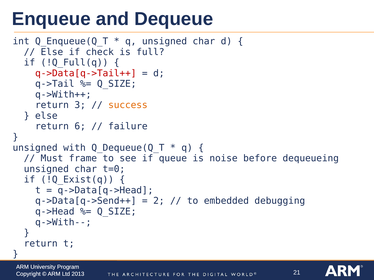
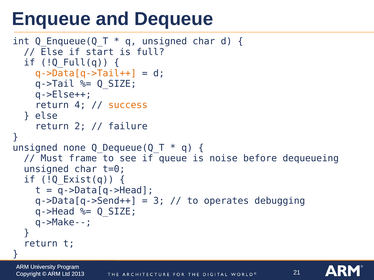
check: check -> start (100, 52)
q->Data[q->Tail++ colour: red -> orange (86, 73)
q->With++: q->With++ -> q->Else++ (63, 95)
3: 3 -> 4 (80, 105)
6: 6 -> 2 (80, 127)
with: with -> none (74, 148)
2: 2 -> 3 (159, 201)
embedded: embedded -> operates (226, 201)
q->With--: q->With-- -> q->Make-- (63, 223)
